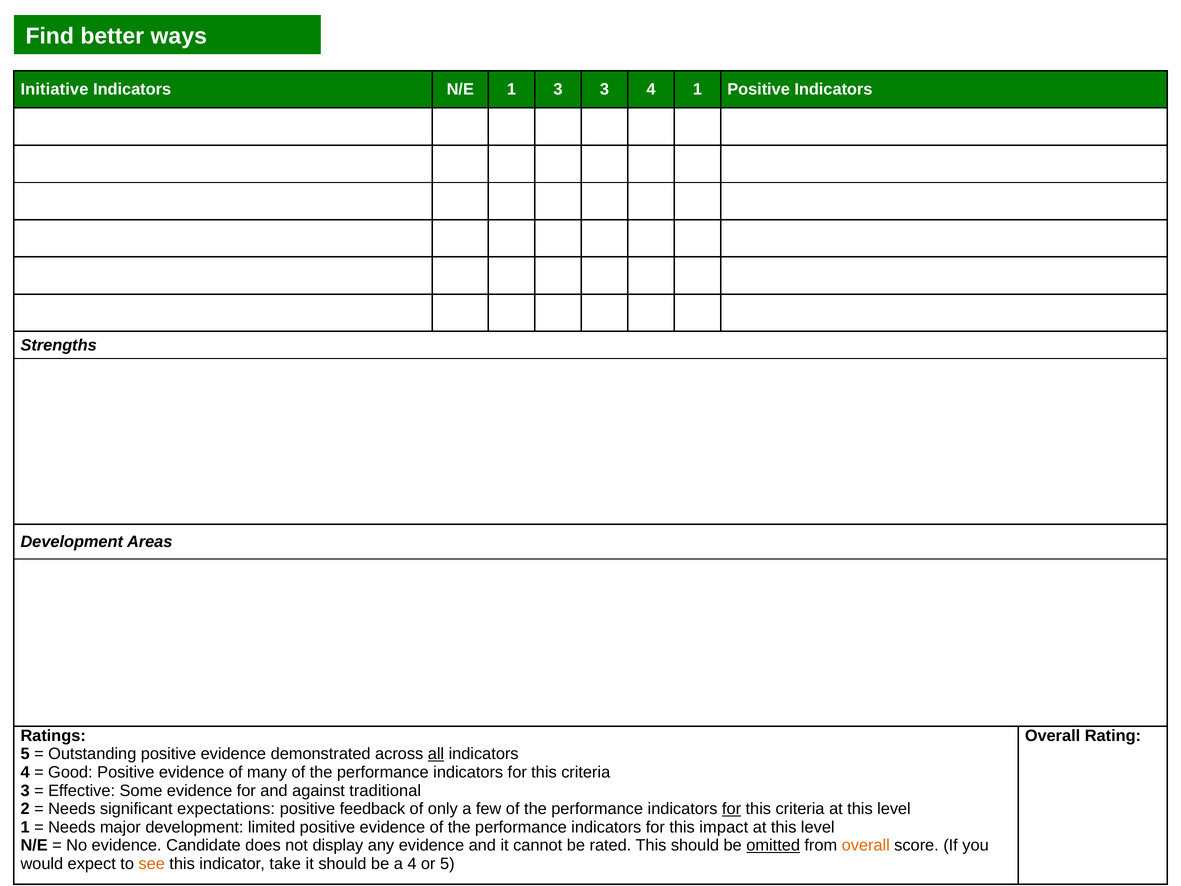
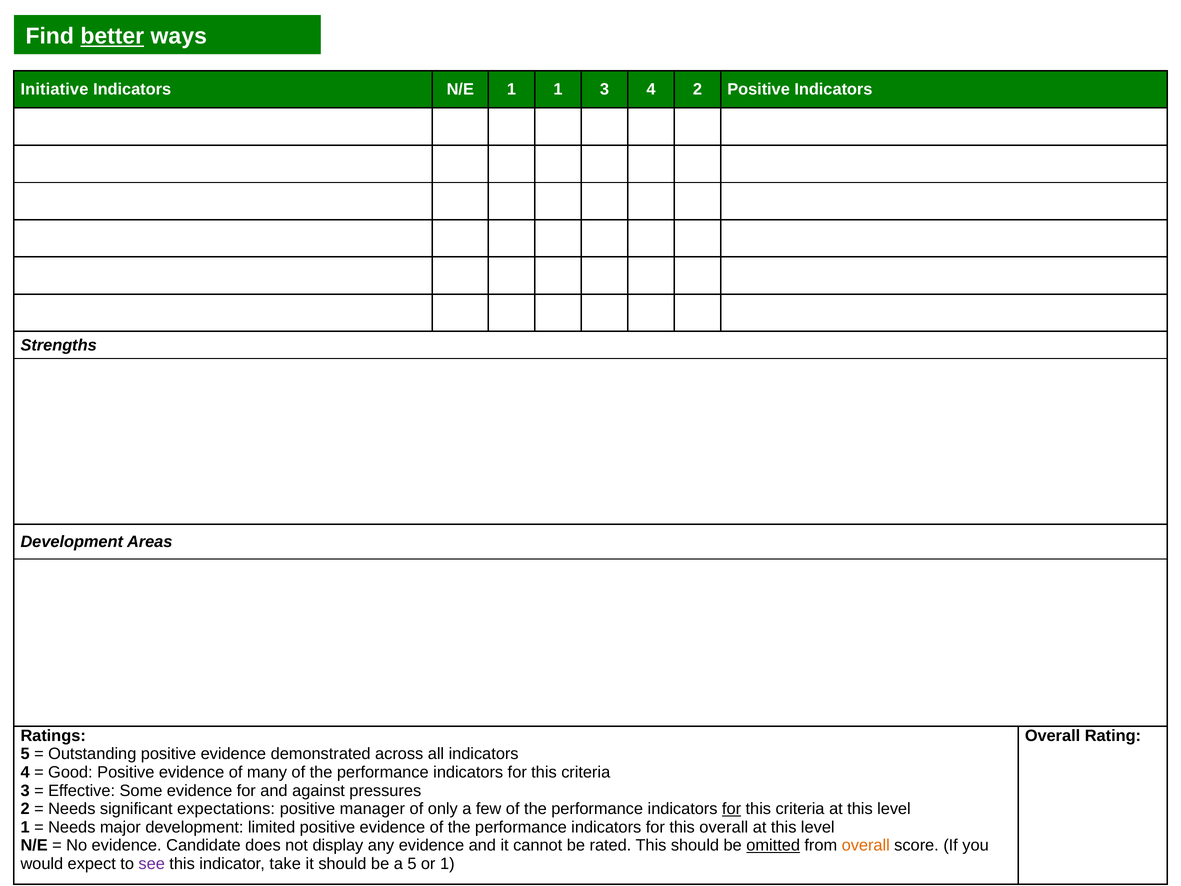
better underline: none -> present (112, 36)
1 3: 3 -> 1 (558, 89)
4 1: 1 -> 2 (697, 89)
all underline: present -> none (436, 754)
traditional: traditional -> pressures (385, 790)
feedback: feedback -> manager (372, 809)
this impact: impact -> overall (724, 827)
see colour: orange -> purple (152, 864)
a 4: 4 -> 5 (412, 864)
or 5: 5 -> 1 (447, 864)
